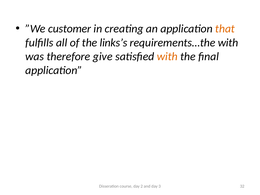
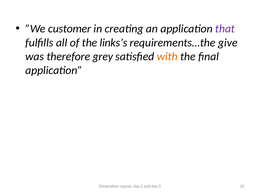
that colour: orange -> purple (225, 29)
requirements…the with: with -> give (228, 43)
give: give -> grey (103, 56)
